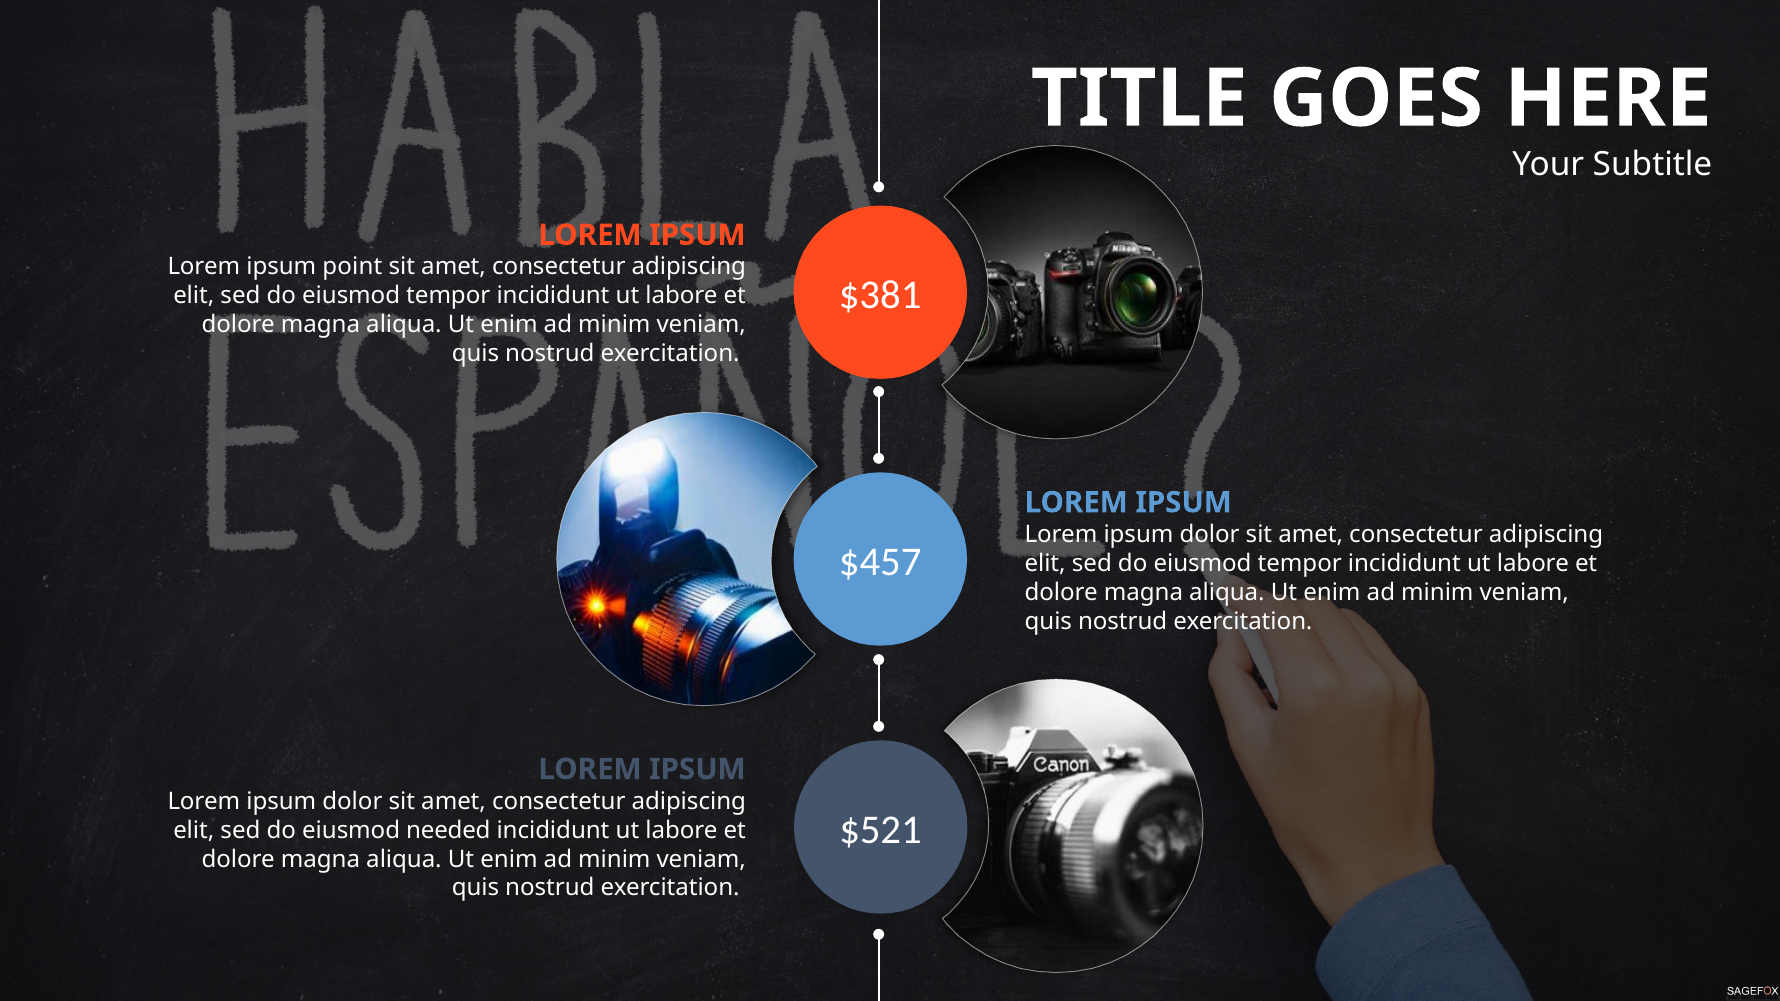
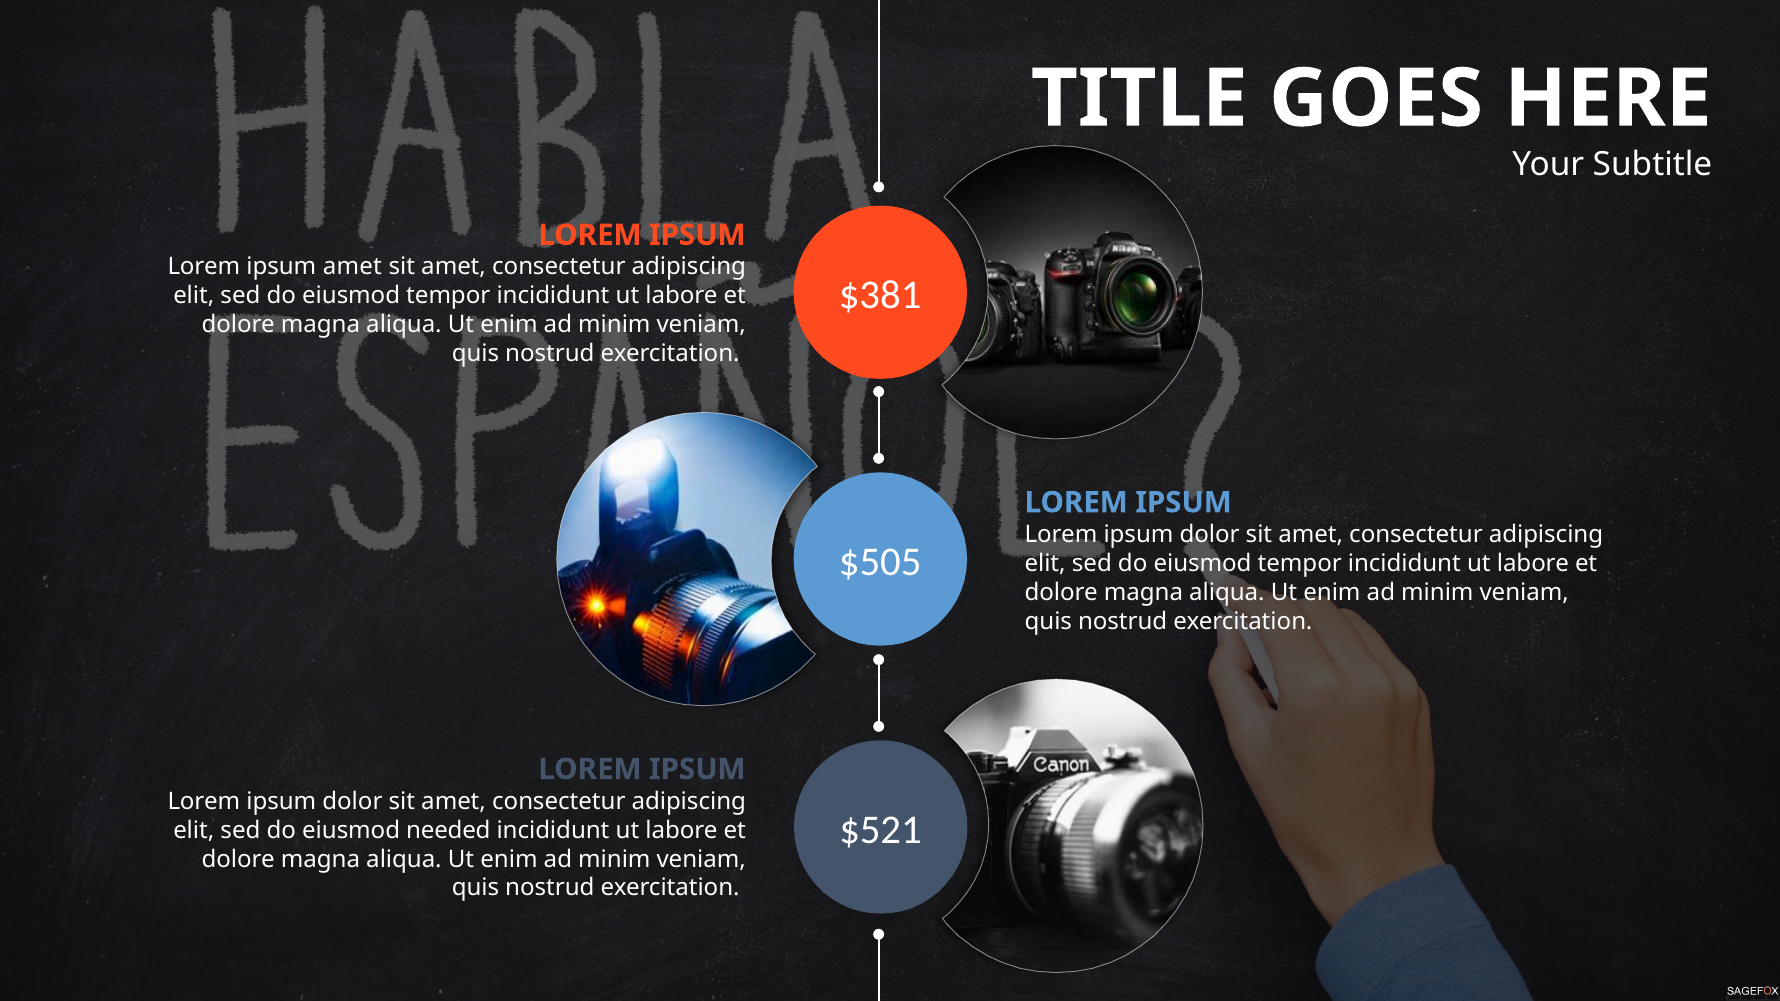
ipsum point: point -> amet (352, 267)
$457: $457 -> $505 (880, 562)
